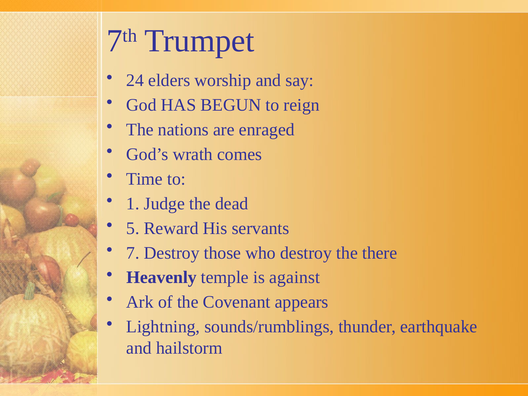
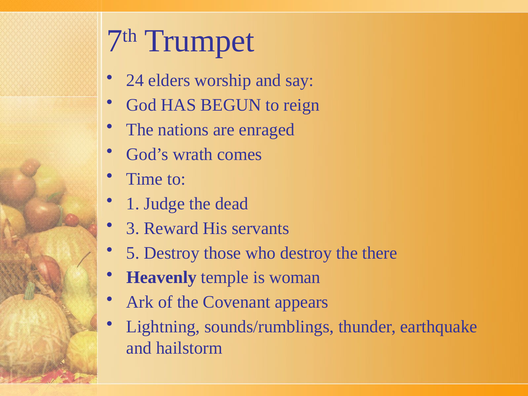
5: 5 -> 3 (133, 228)
7: 7 -> 5 (133, 253)
against: against -> woman (295, 278)
